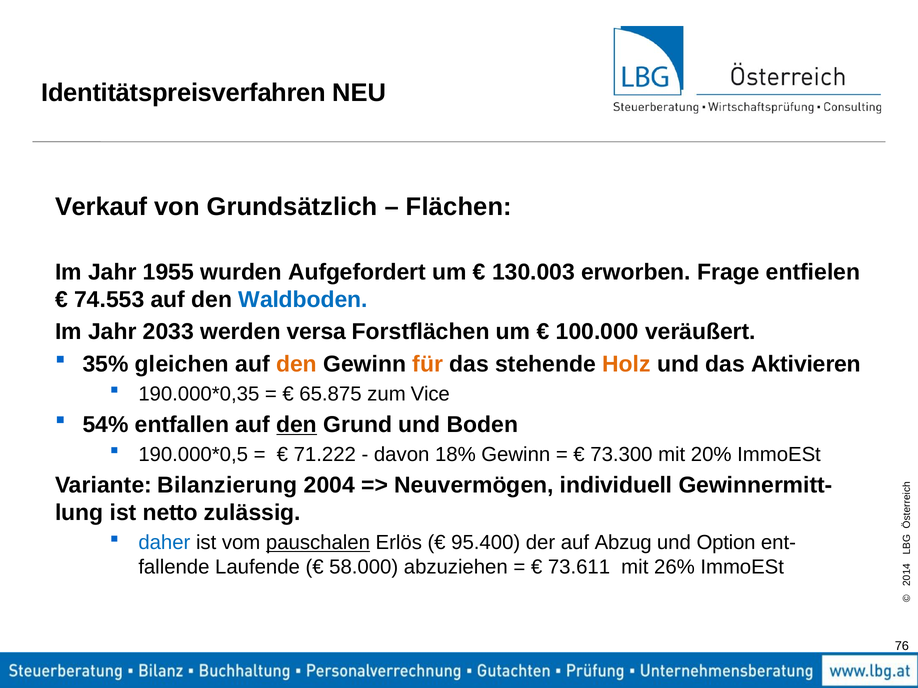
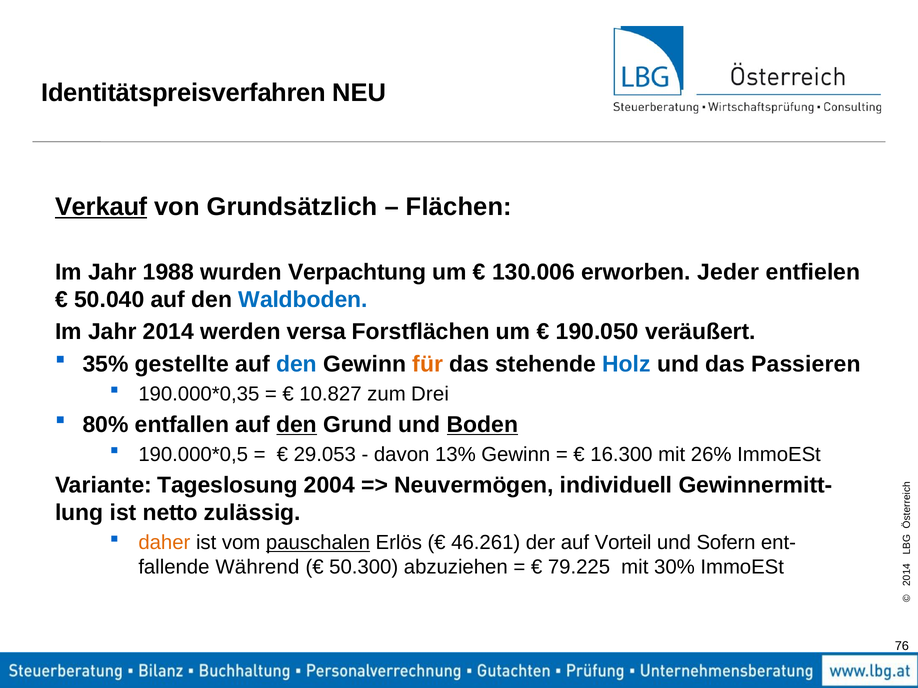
Verkauf underline: none -> present (101, 207)
1955: 1955 -> 1988 (168, 272)
Aufgefordert: Aufgefordert -> Verpachtung (357, 272)
130.003: 130.003 -> 130.006 (533, 272)
Frage: Frage -> Jeder (728, 272)
74.553: 74.553 -> 50.040 (109, 300)
2033: 2033 -> 2014 (168, 332)
100.000: 100.000 -> 190.050 (597, 332)
gleichen: gleichen -> gestellte (182, 364)
den colour: orange -> blue (297, 364)
Holz colour: orange -> blue (626, 364)
Aktivieren: Aktivieren -> Passieren (806, 364)
65.875: 65.875 -> 10.827 (330, 394)
Vice: Vice -> Drei (430, 394)
54%: 54% -> 80% (106, 425)
Boden underline: none -> present (482, 425)
71.222: 71.222 -> 29.053 (325, 455)
18%: 18% -> 13% (455, 455)
73.300: 73.300 -> 16.300 (621, 455)
20%: 20% -> 26% (711, 455)
Bilanzierung: Bilanzierung -> Tageslosung (227, 486)
daher colour: blue -> orange (164, 543)
95.400: 95.400 -> 46.261 (486, 543)
Abzug: Abzug -> Vorteil (623, 543)
Option: Option -> Sofern (726, 543)
Laufende: Laufende -> Während (257, 568)
58.000: 58.000 -> 50.300 (364, 568)
73.611: 73.611 -> 79.225 (579, 568)
26%: 26% -> 30% (674, 568)
